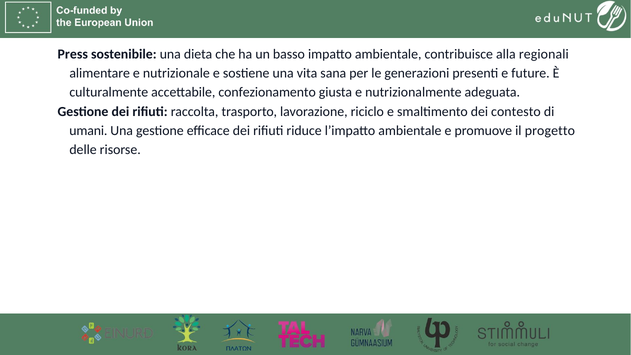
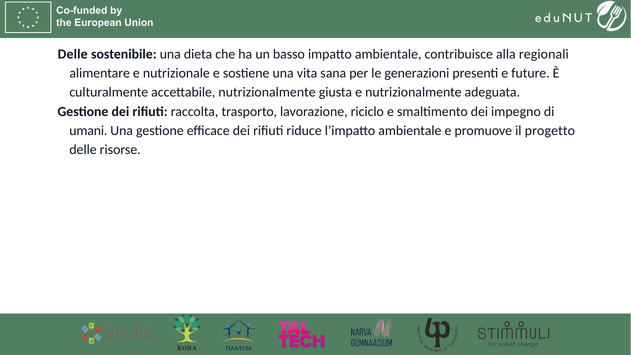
Press: Press -> Delle (73, 54)
accettabile confezionamento: confezionamento -> nutrizionalmente (267, 92)
contesto: contesto -> impegno (516, 111)
